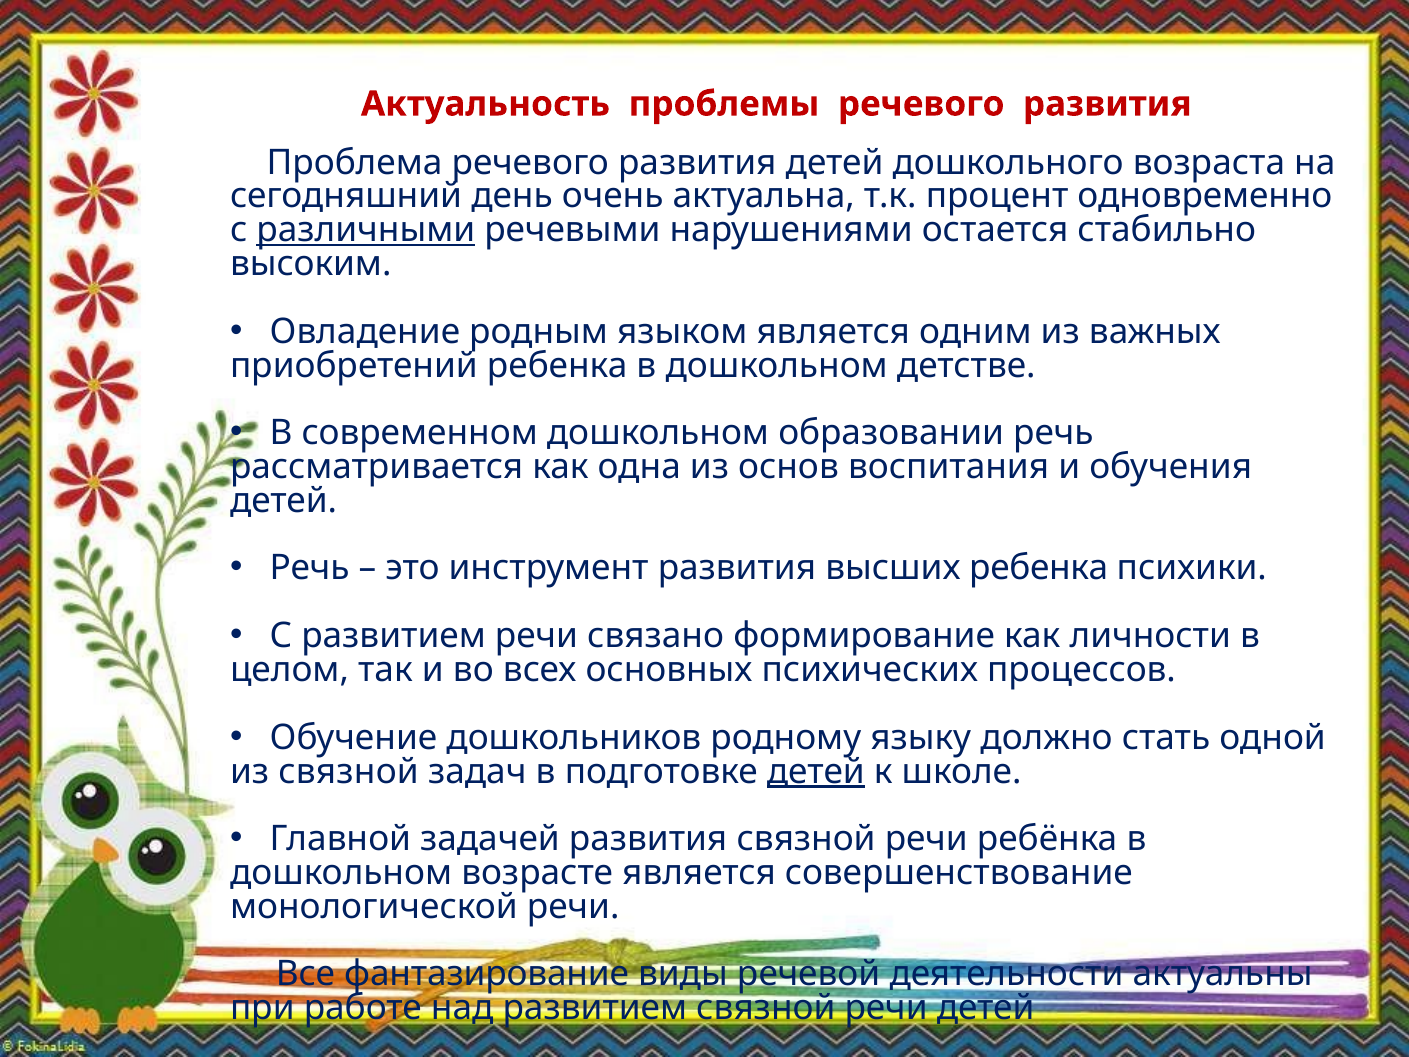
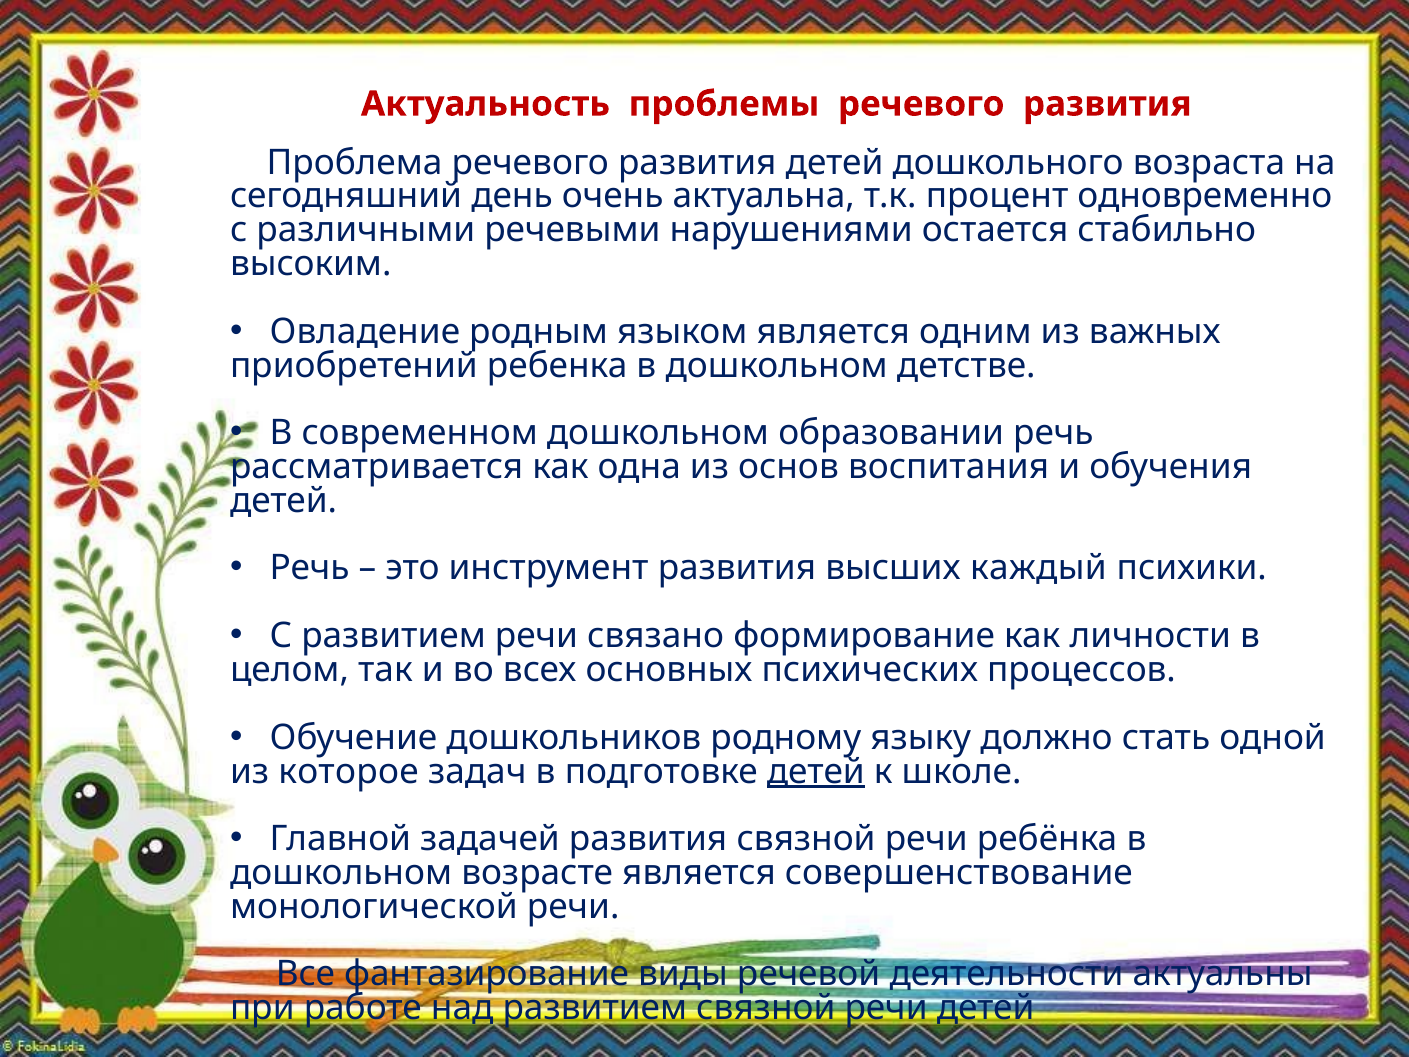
различными underline: present -> none (366, 230)
высших ребенка: ребенка -> каждый (1038, 568)
из связной: связной -> которое (348, 771)
